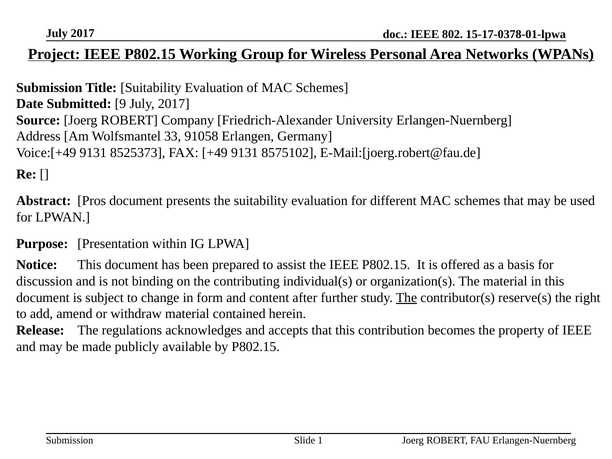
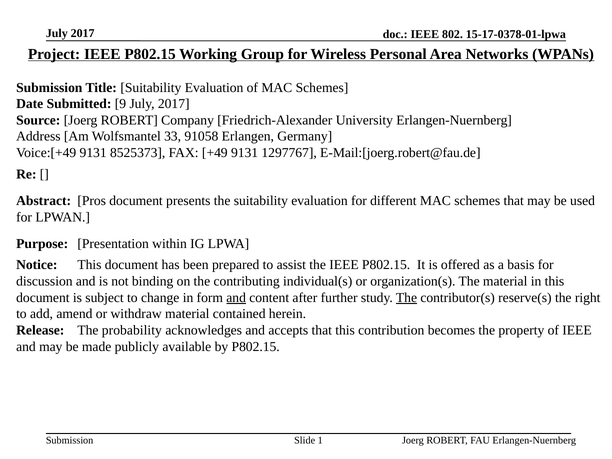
8575102: 8575102 -> 1297767 (289, 153)
and underline: none -> present (236, 298)
regulations: regulations -> probability (132, 330)
